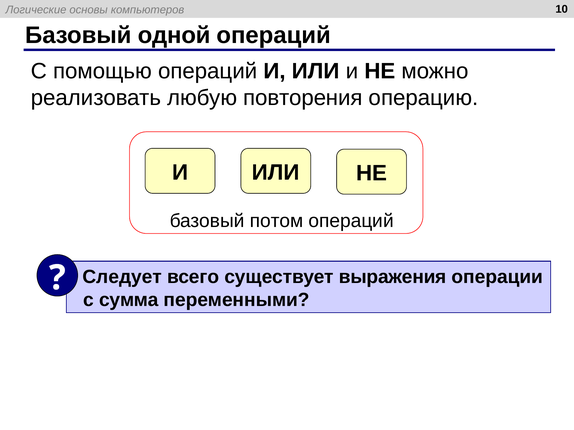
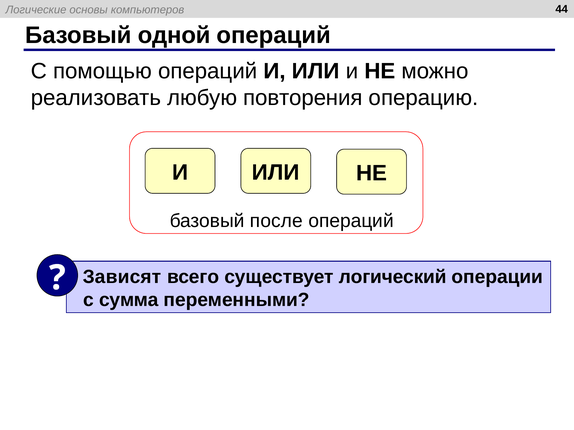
10: 10 -> 44 (562, 9)
потом: потом -> после (276, 221)
Следует: Следует -> Зависят (122, 277)
выражения: выражения -> логический (393, 277)
